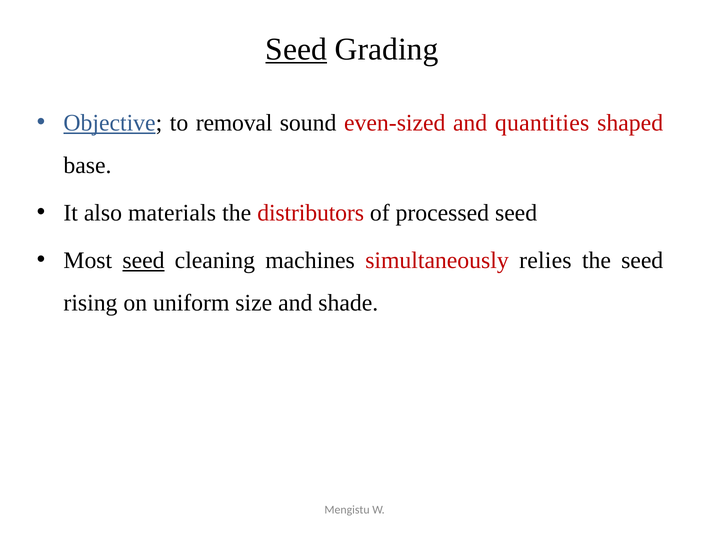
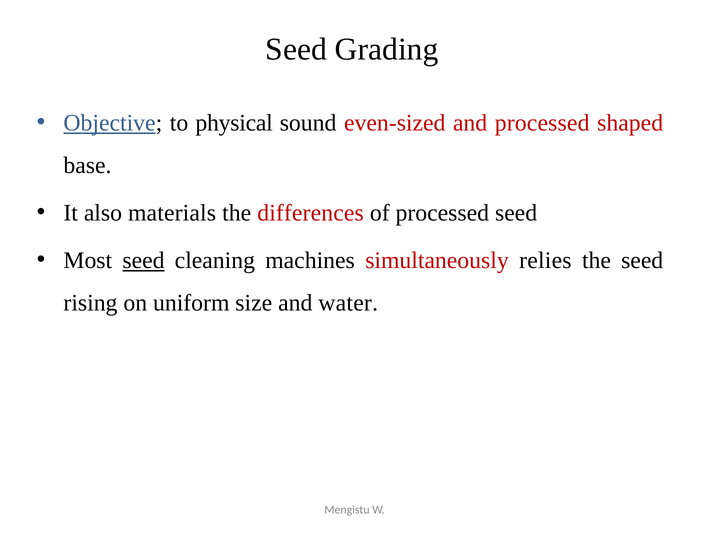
Seed underline: present -> none (296, 49)
removal: removal -> physical (234, 123)
and quantities: quantities -> processed (542, 123)
distributors: distributors -> differences (311, 213)
shade: shade -> water (348, 303)
